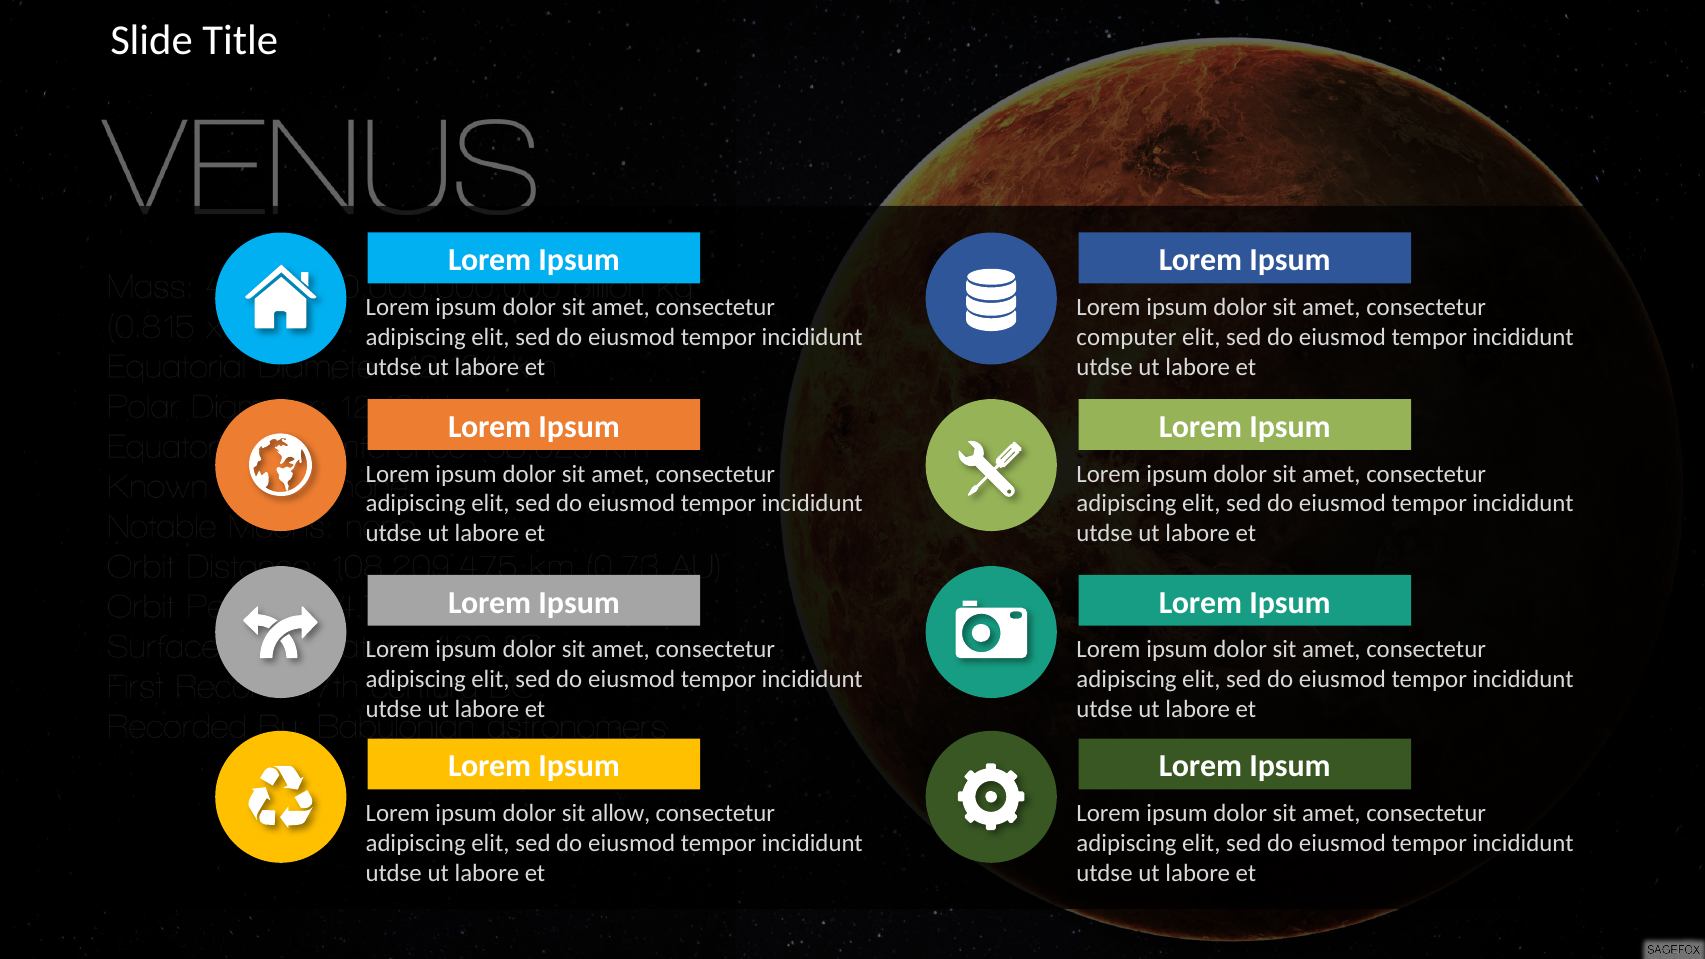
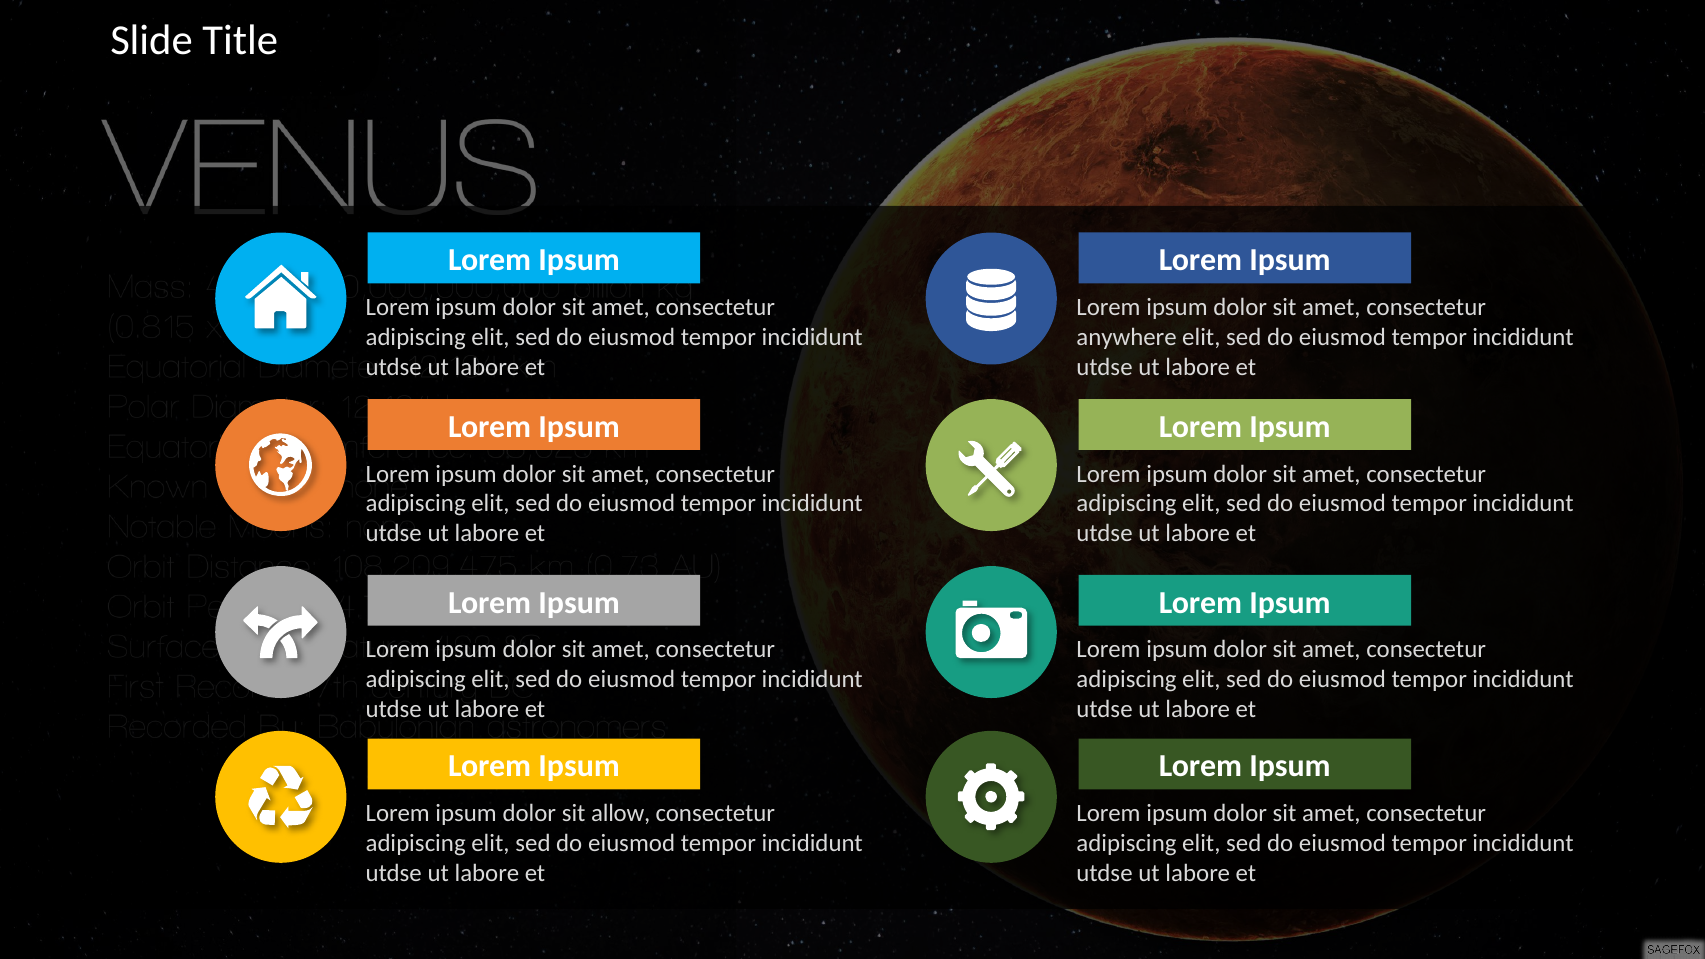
computer: computer -> anywhere (1127, 337)
